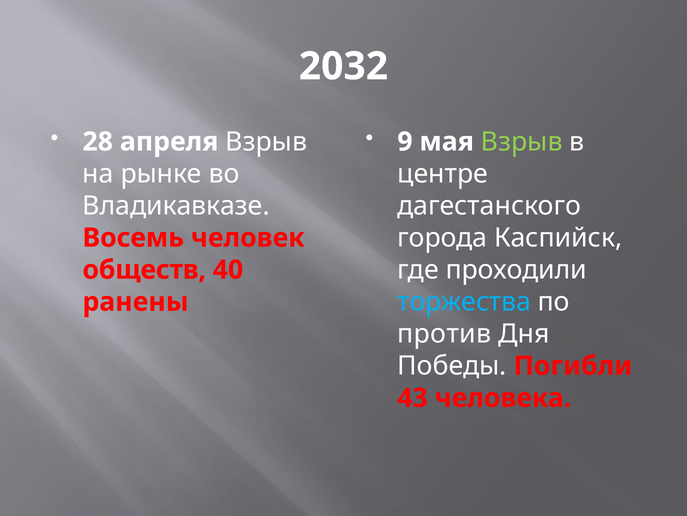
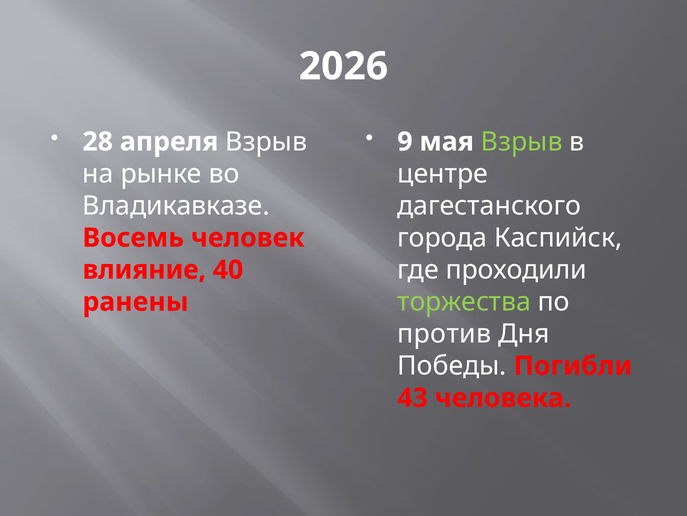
2032: 2032 -> 2026 (343, 66)
обществ: обществ -> влияние (144, 269)
торжества colour: light blue -> light green (464, 301)
